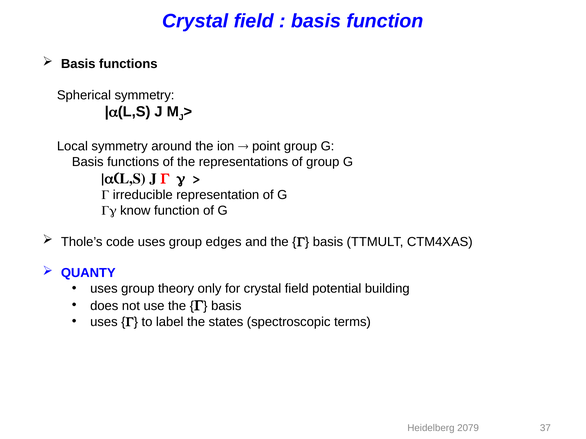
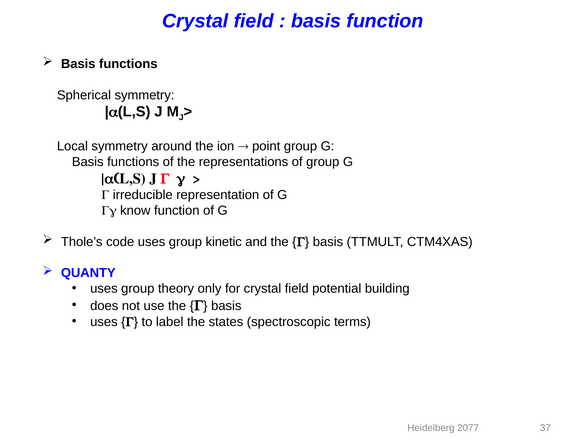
edges: edges -> kinetic (224, 242)
2079: 2079 -> 2077 (468, 428)
